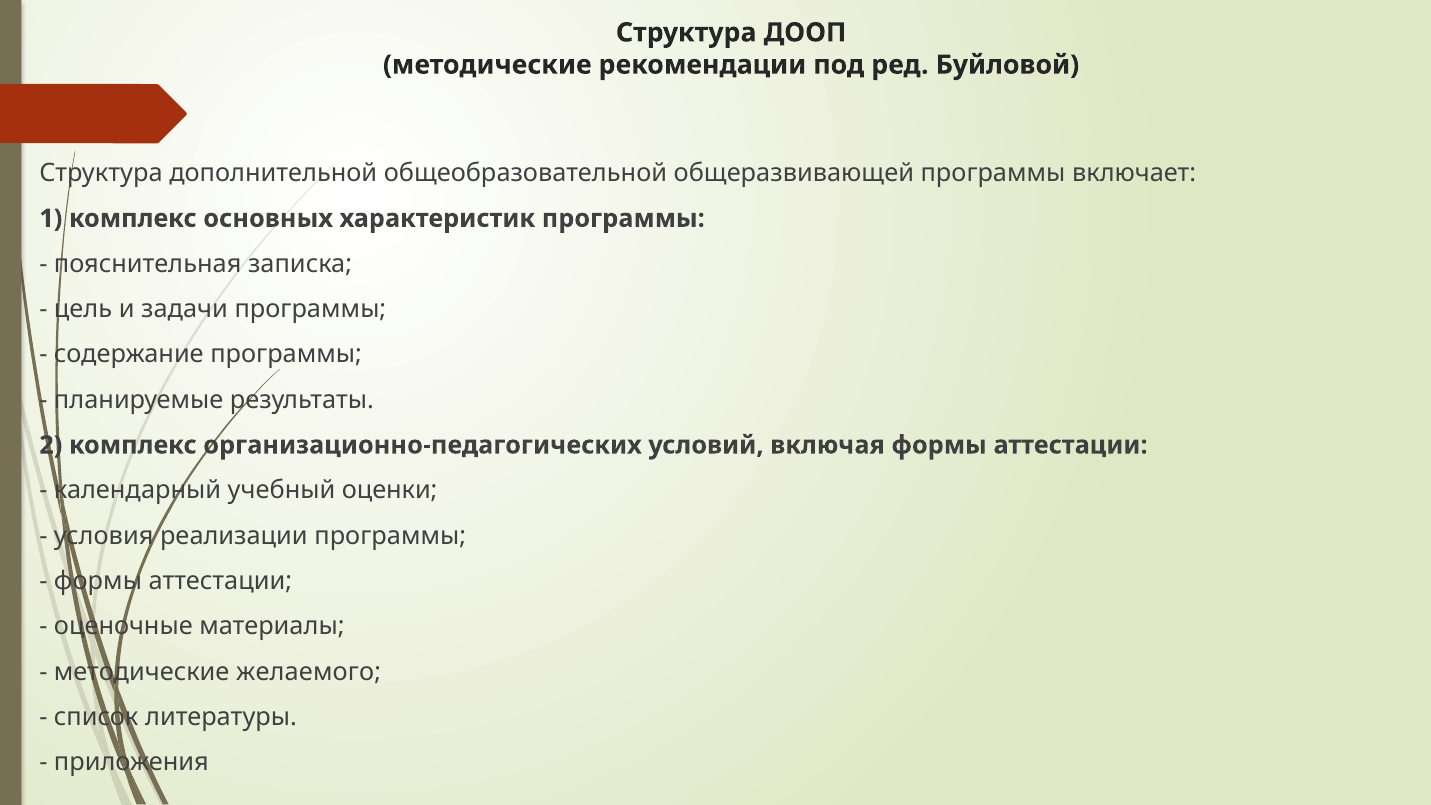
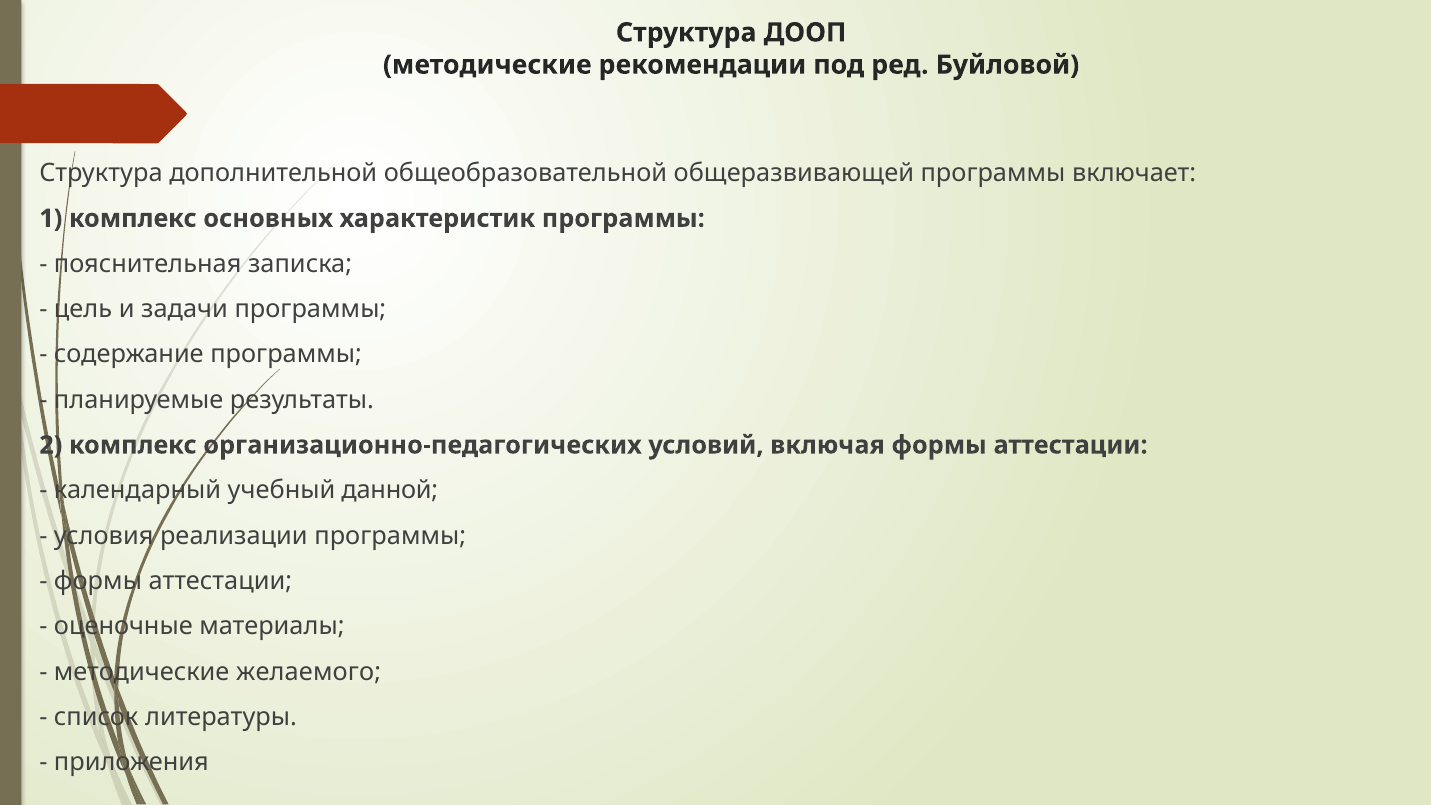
оценки: оценки -> данной (390, 490)
